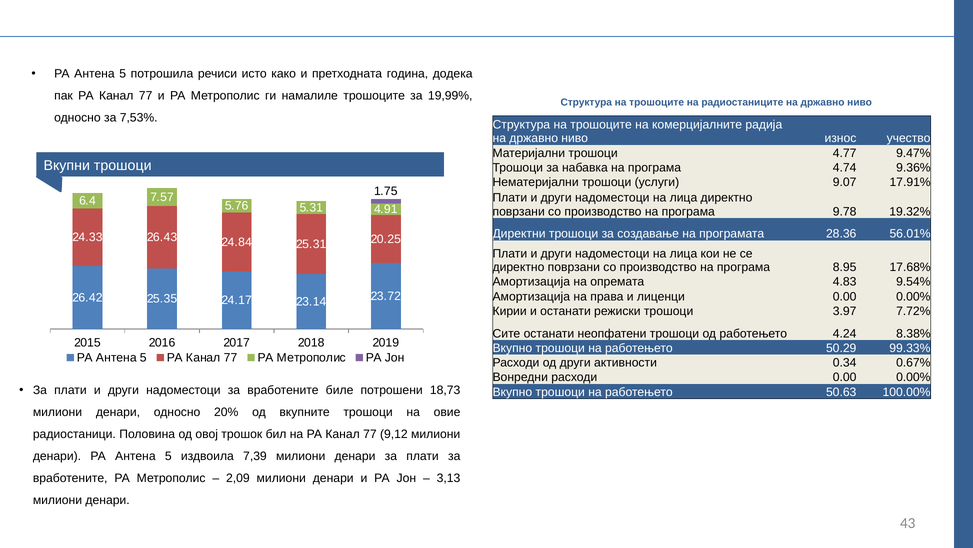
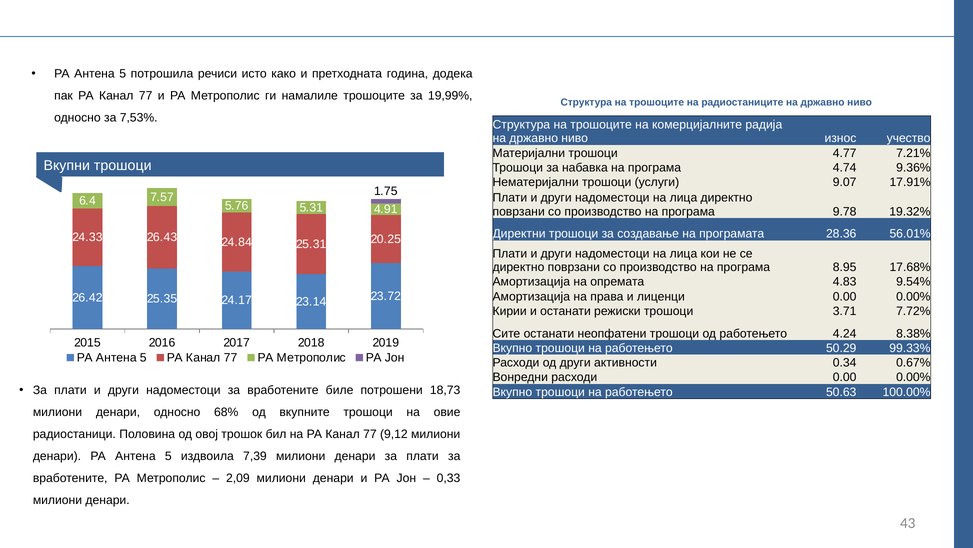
9.47%: 9.47% -> 7.21% (913, 153)
3.97: 3.97 -> 3.71 (845, 311)
20%: 20% -> 68% (226, 412)
3,13: 3,13 -> 0,33 (448, 478)
